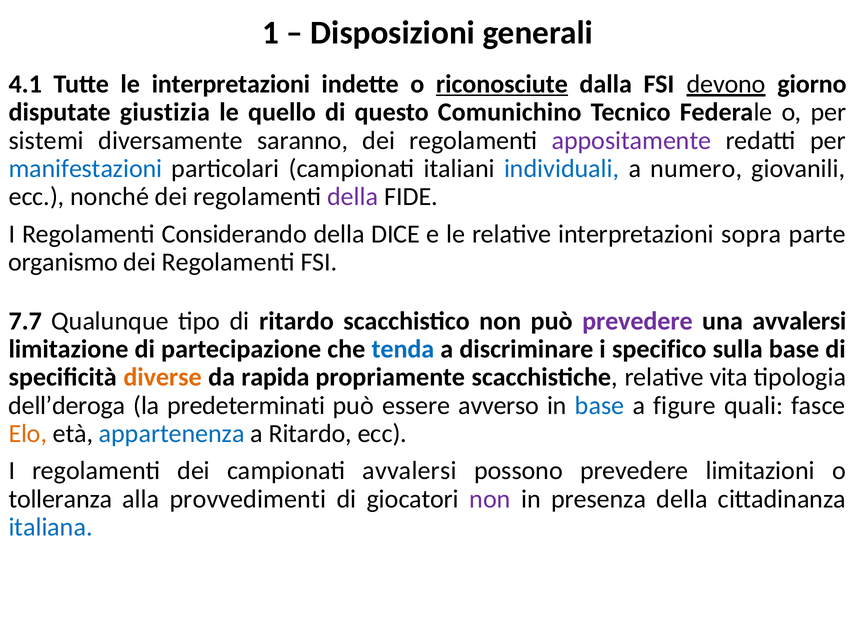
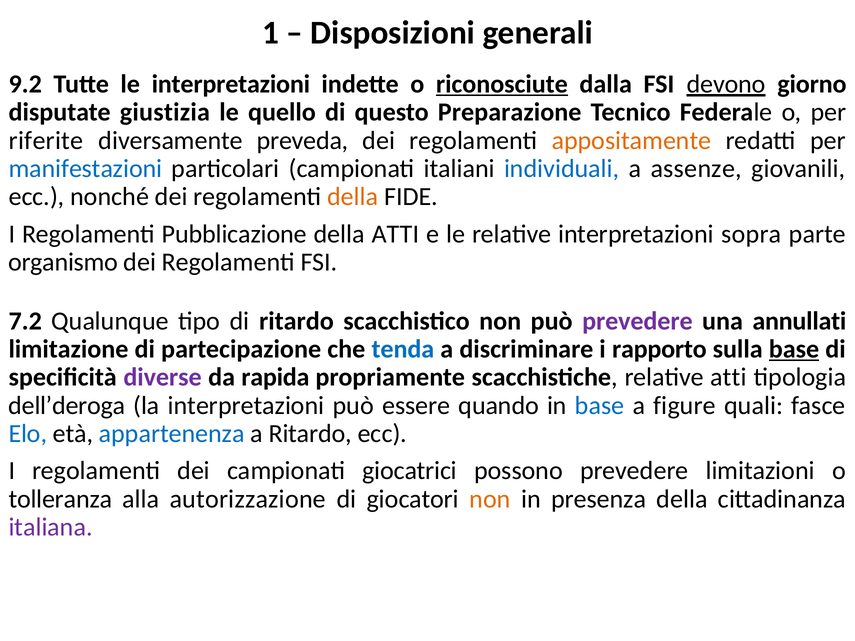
4.1: 4.1 -> 9.2 (25, 84)
Comunichino: Comunichino -> Preparazione (510, 112)
sistemi: sistemi -> riferite (46, 140)
saranno: saranno -> preveda (303, 140)
appositamente colour: purple -> orange (631, 140)
numero: numero -> assenze (696, 169)
della colour: purple -> orange (353, 197)
Considerando: Considerando -> Pubblicazione (234, 234)
della DICE: DICE -> ATTI (395, 234)
7.7: 7.7 -> 7.2 (25, 321)
una avvalersi: avvalersi -> annullati (799, 321)
specifico: specifico -> rapporto (659, 349)
base underline: none -> present (794, 349)
diverse colour: orange -> purple (163, 378)
relative vita: vita -> atti (729, 378)
la predeterminati: predeterminati -> interpretazioni (246, 406)
avverso: avverso -> quando (499, 406)
Elo colour: orange -> blue (28, 434)
campionati avvalersi: avvalersi -> giocatrici (410, 471)
provvedimenti: provvedimenti -> autorizzazione (248, 499)
non colour: purple -> orange (490, 499)
italiana colour: blue -> purple (51, 527)
